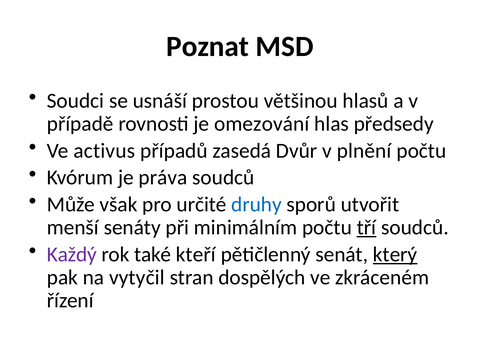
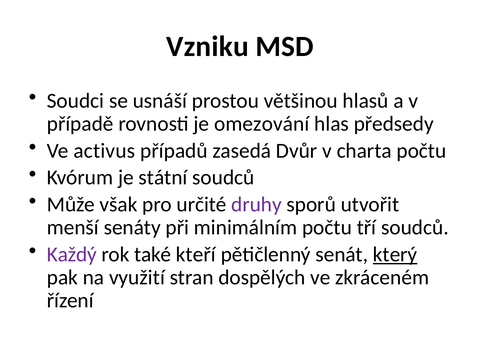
Poznat: Poznat -> Vzniku (208, 46)
plnění: plnění -> charta (364, 151)
práva: práva -> státní (163, 178)
druhy colour: blue -> purple (256, 204)
tří underline: present -> none (366, 227)
vytyčil: vytyčil -> využití (137, 277)
